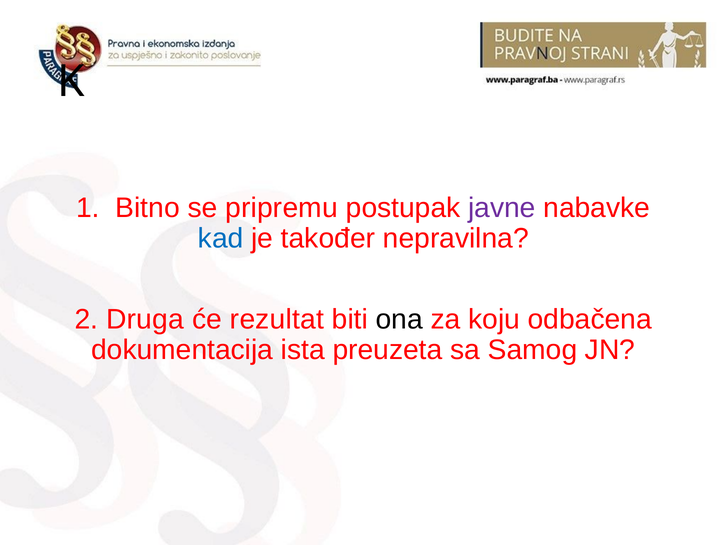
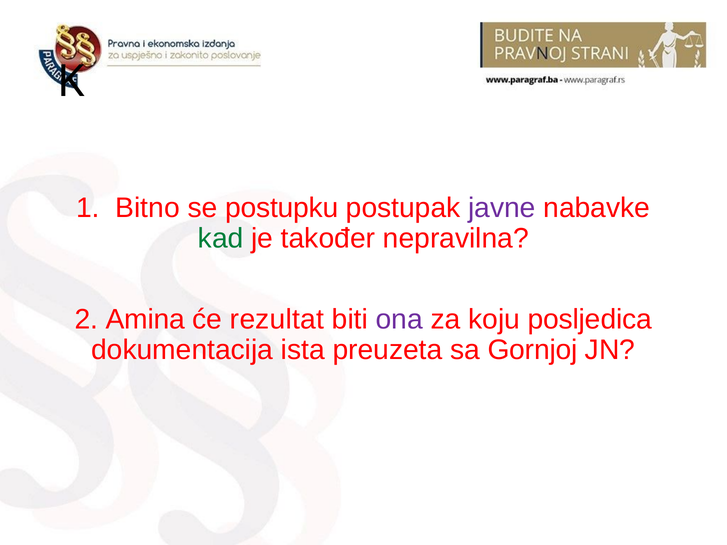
pripremu: pripremu -> postupku (282, 208)
kad colour: blue -> green (221, 238)
Druga: Druga -> Amina (145, 320)
ona colour: black -> purple (399, 320)
odbačena: odbačena -> posljedica (590, 320)
Samog: Samog -> Gornjoj (533, 350)
